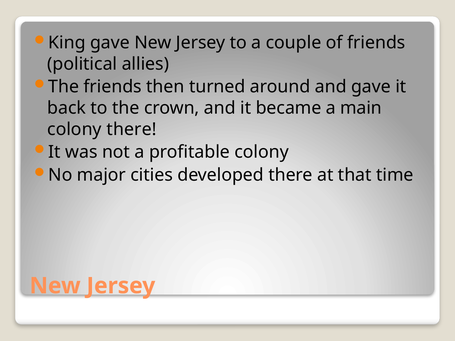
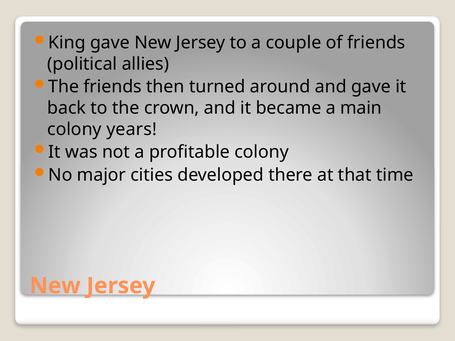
colony there: there -> years (132, 129)
